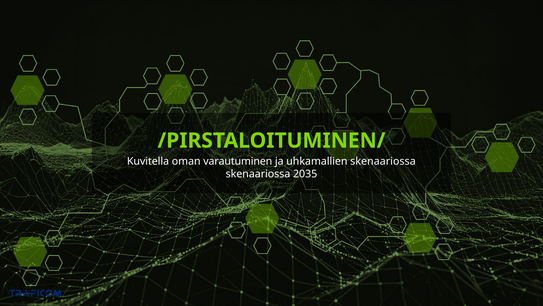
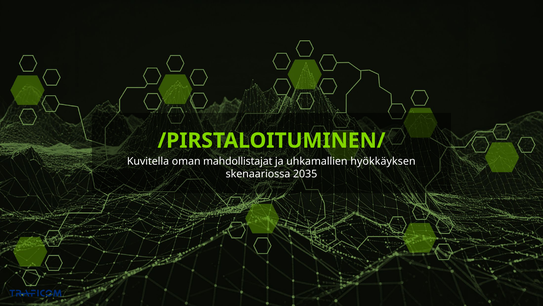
varautuminen: varautuminen -> mahdollistajat (238, 161)
uhkamallien skenaariossa: skenaariossa -> hyökkäyksen (383, 161)
